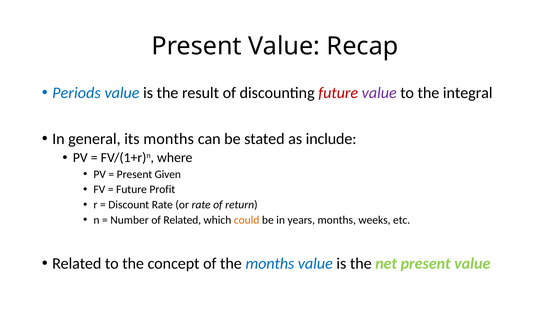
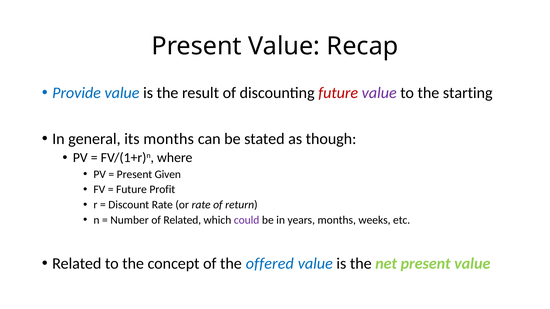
Periods: Periods -> Provide (77, 93)
integral: integral -> starting (468, 93)
include: include -> though (331, 139)
could colour: orange -> purple (247, 220)
the months: months -> offered (270, 264)
